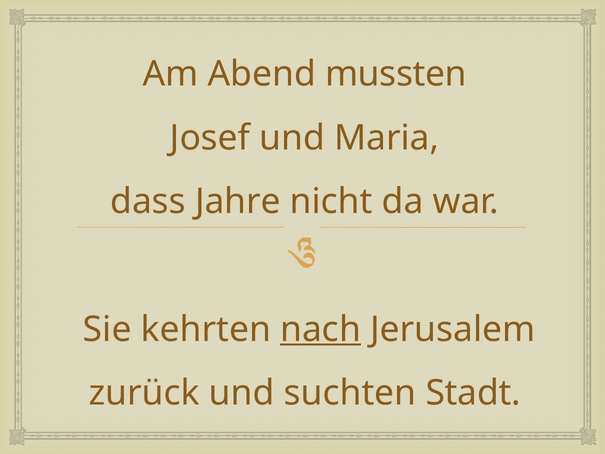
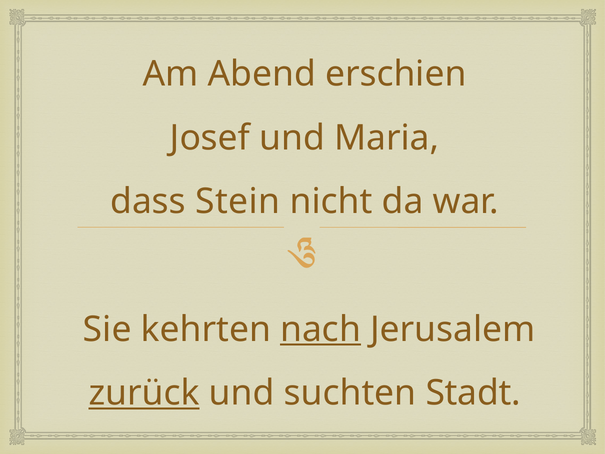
mussten: mussten -> erschien (396, 74)
Jahre: Jahre -> Stein (238, 202)
zurück underline: none -> present (144, 393)
